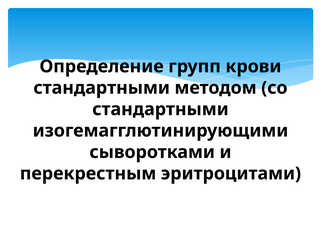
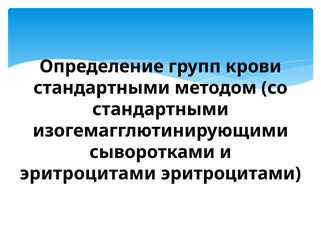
перекрестным: перекрестным -> эритроцитами (88, 173)
